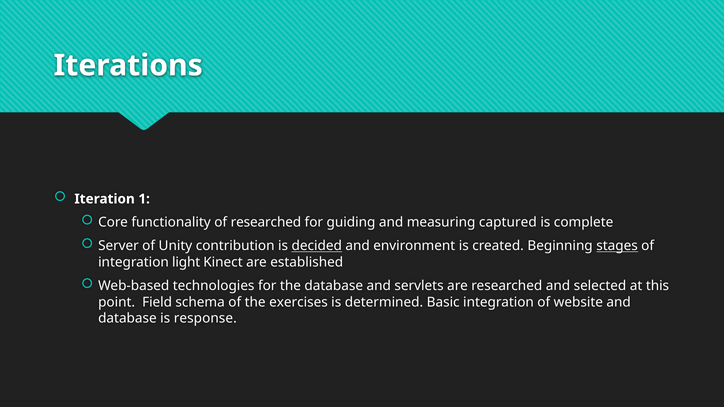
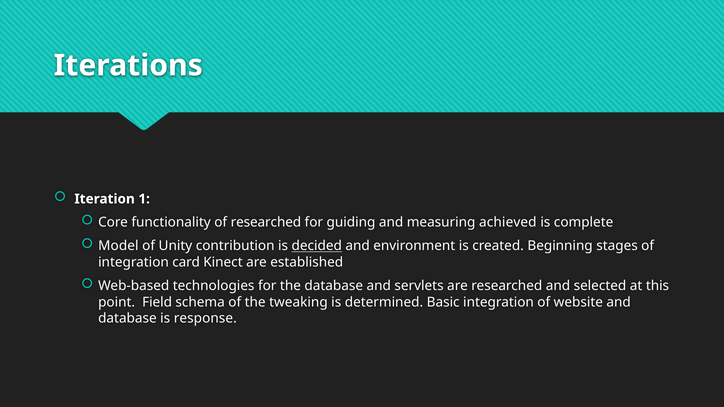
captured: captured -> achieved (508, 223)
Server: Server -> Model (118, 246)
stages underline: present -> none (617, 246)
light: light -> card (186, 262)
exercises: exercises -> tweaking (298, 302)
